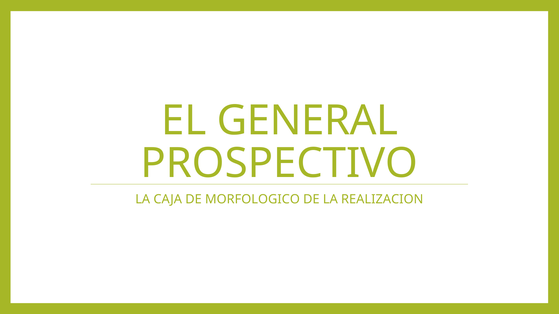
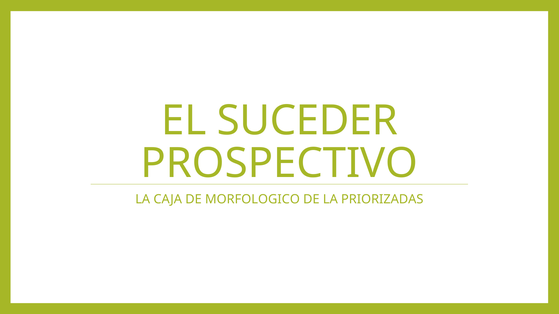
GENERAL: GENERAL -> SUCEDER (307, 121)
REALIZACION: REALIZACION -> PRIORIZADAS (382, 199)
